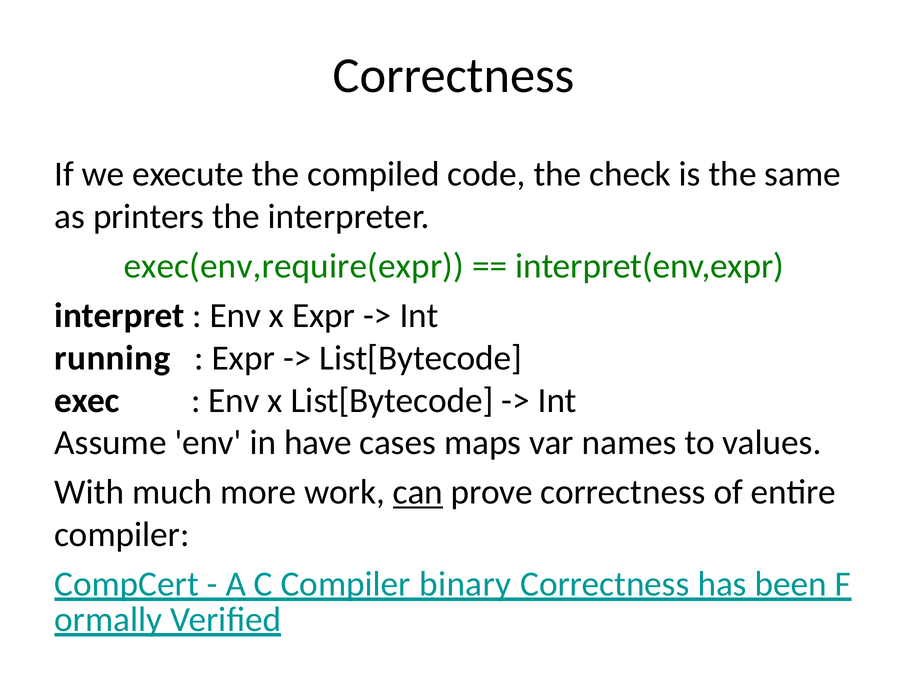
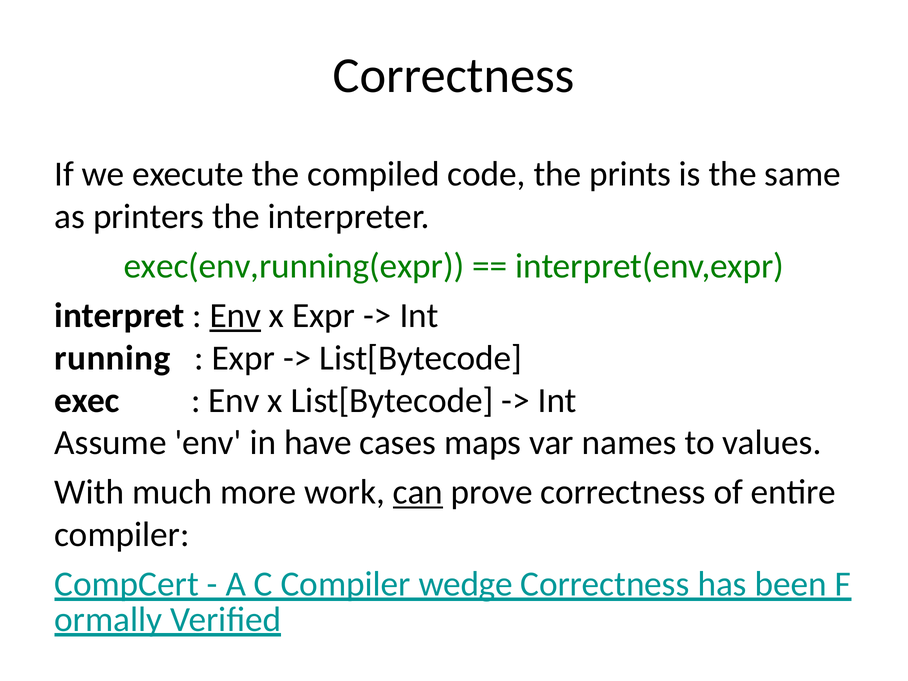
check: check -> prints (630, 174)
exec(env,require(expr: exec(env,require(expr -> exec(env,running(expr (294, 266)
Env underline: none -> present (235, 316)
binary: binary -> wedge (466, 584)
